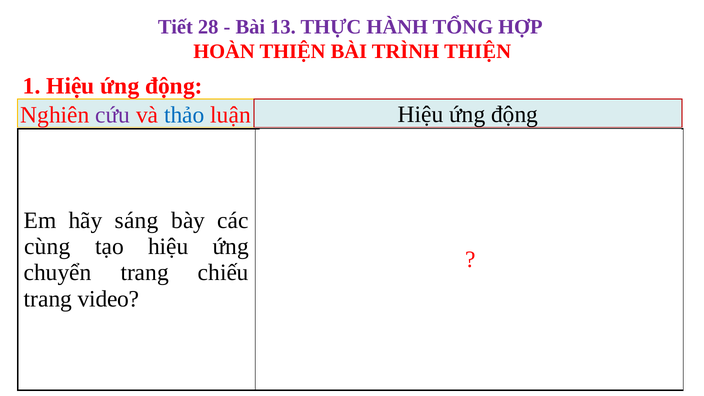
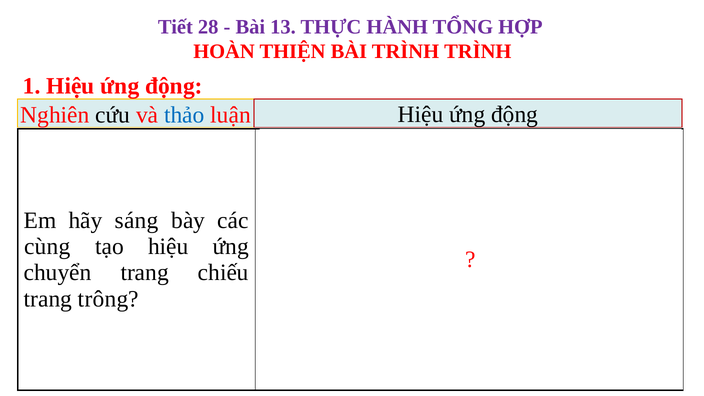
TRÌNH THIỆN: THIỆN -> TRÌNH (478, 52)
cứu colour: purple -> black (113, 115)
video: video -> trông (108, 299)
